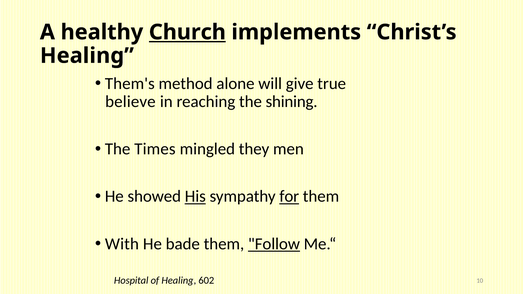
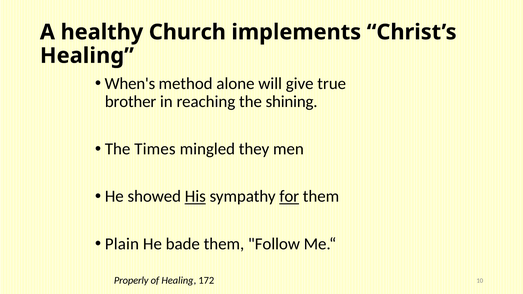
Church underline: present -> none (187, 32)
Them's: Them's -> When's (130, 83)
believe: believe -> brother (131, 102)
With: With -> Plain (122, 244)
Follow underline: present -> none (274, 244)
Hospital: Hospital -> Properly (131, 281)
602: 602 -> 172 (206, 281)
